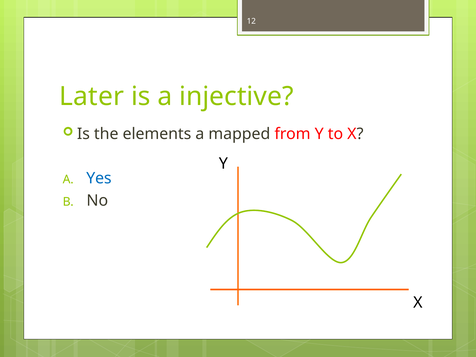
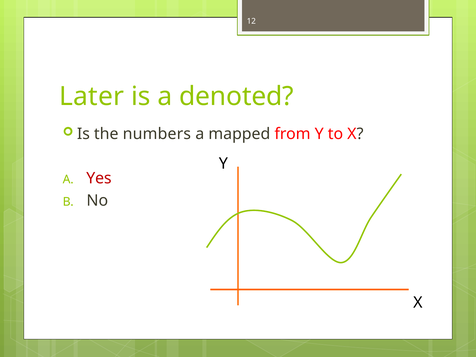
injective: injective -> denoted (236, 97)
elements: elements -> numbers (157, 134)
Yes colour: blue -> red (99, 178)
